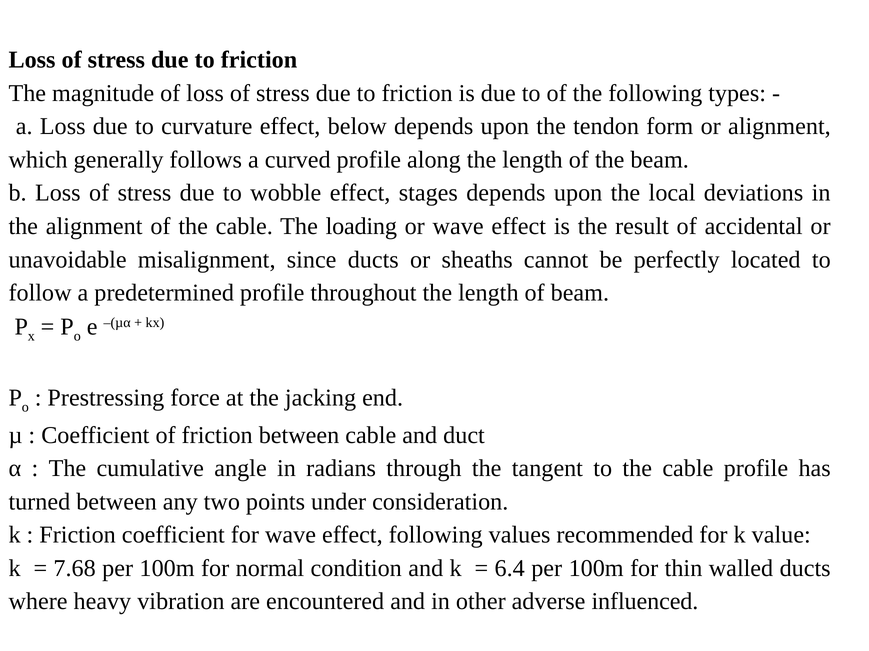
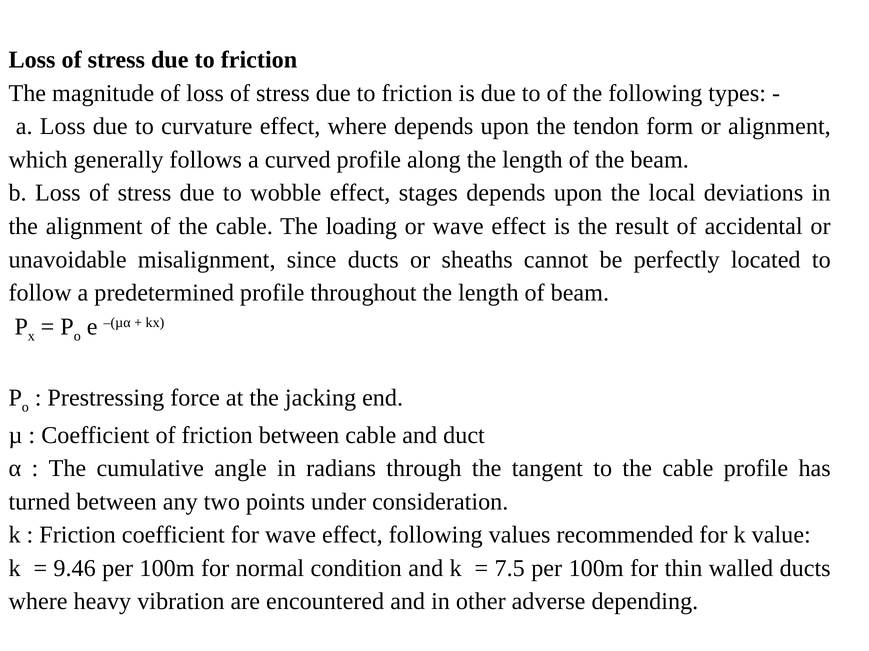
effect below: below -> where (357, 127)
7.68: 7.68 -> 9.46 (75, 569)
6.4: 6.4 -> 7.5 (510, 569)
influenced: influenced -> depending (645, 602)
